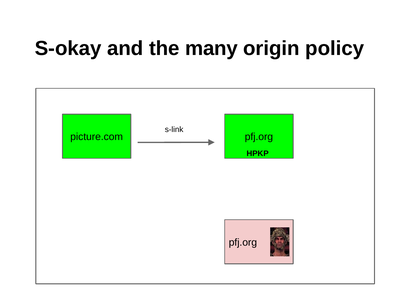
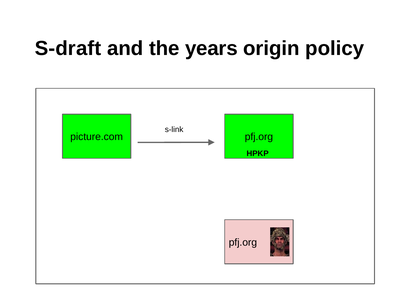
S-okay: S-okay -> S-draft (68, 48)
many: many -> years (211, 48)
